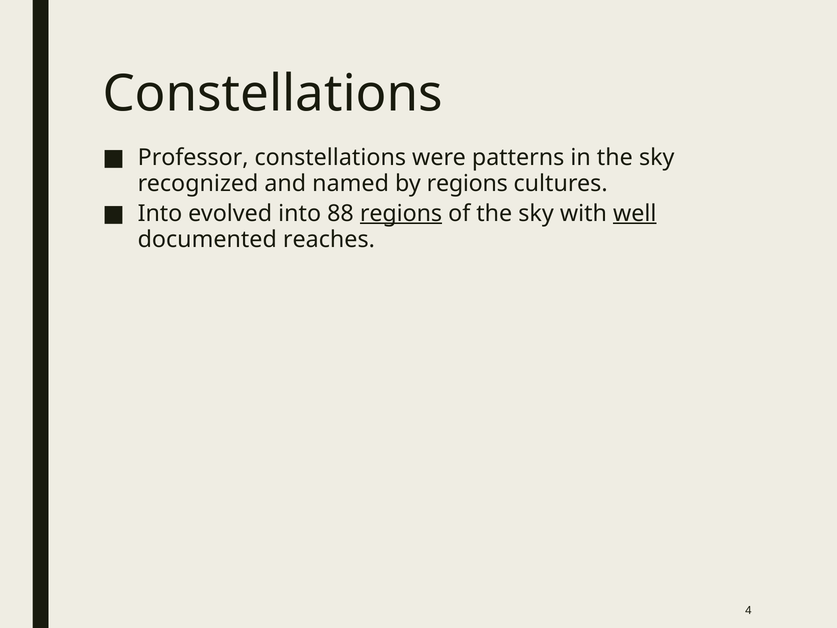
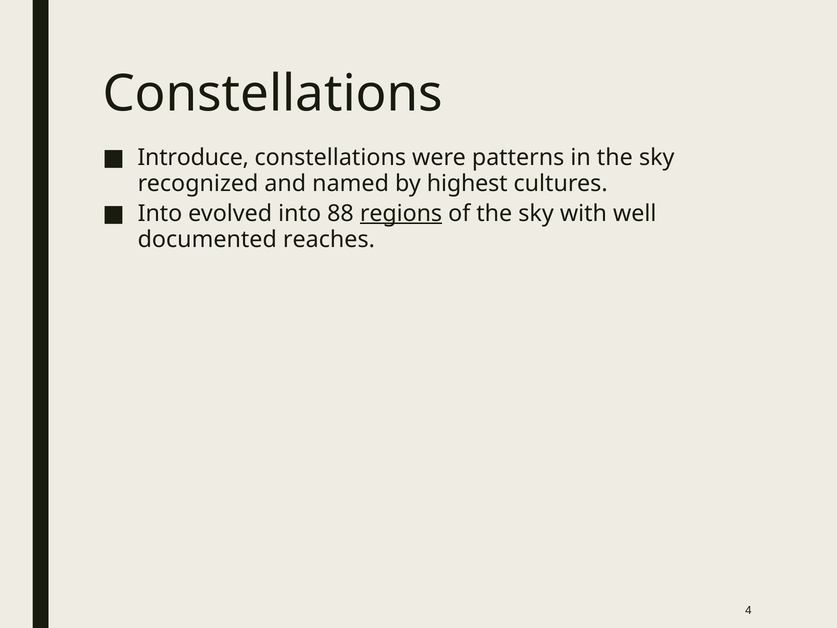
Professor: Professor -> Introduce (193, 157)
by regions: regions -> highest (467, 184)
well underline: present -> none (635, 213)
